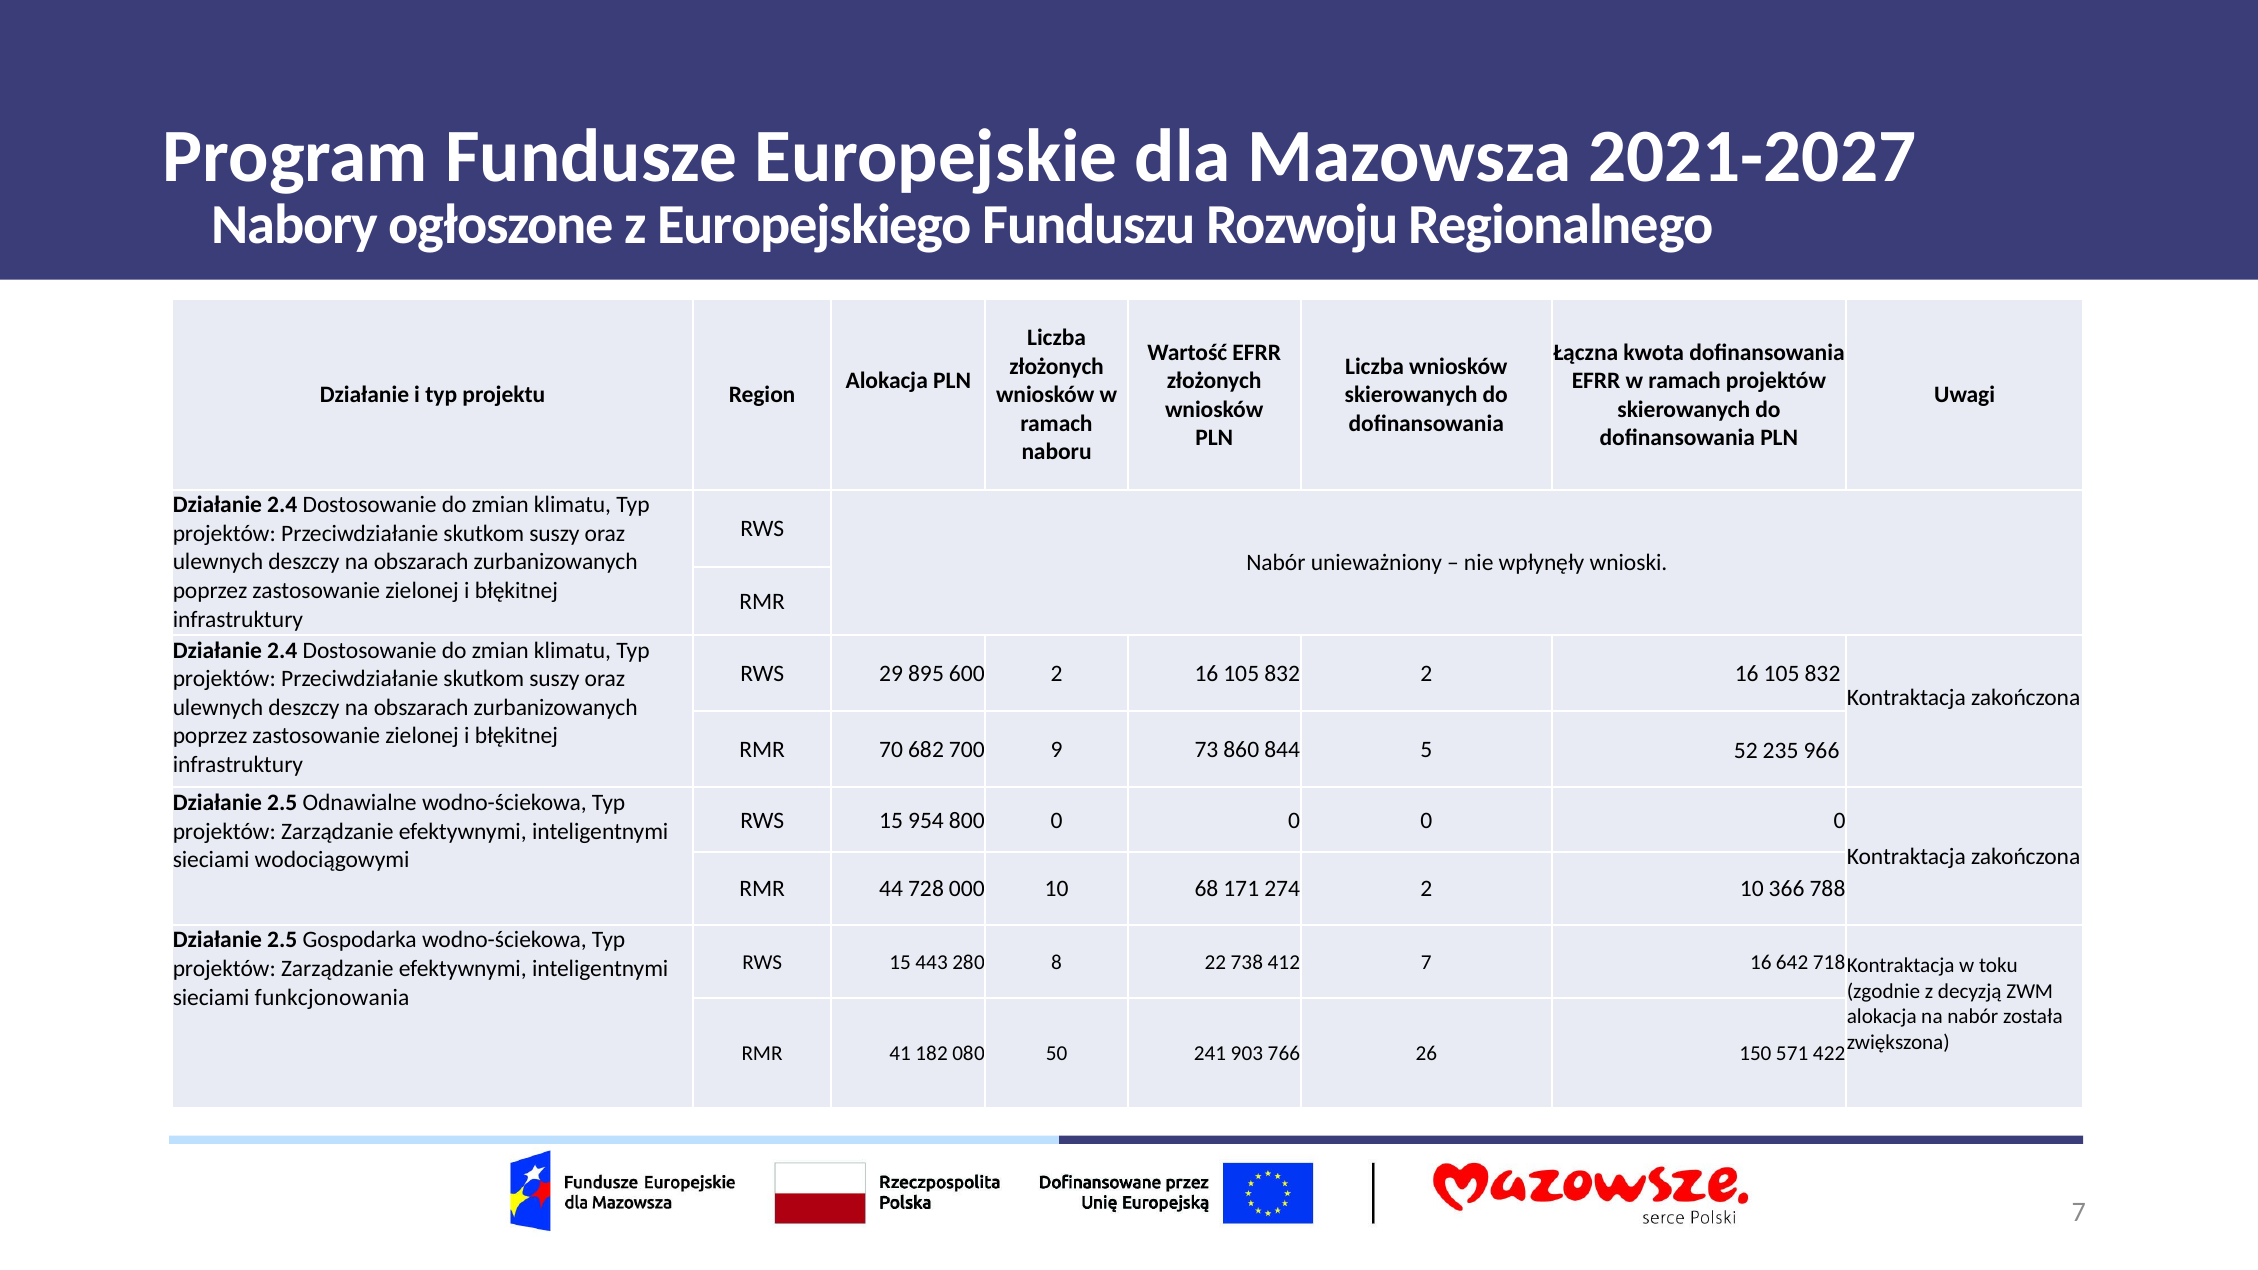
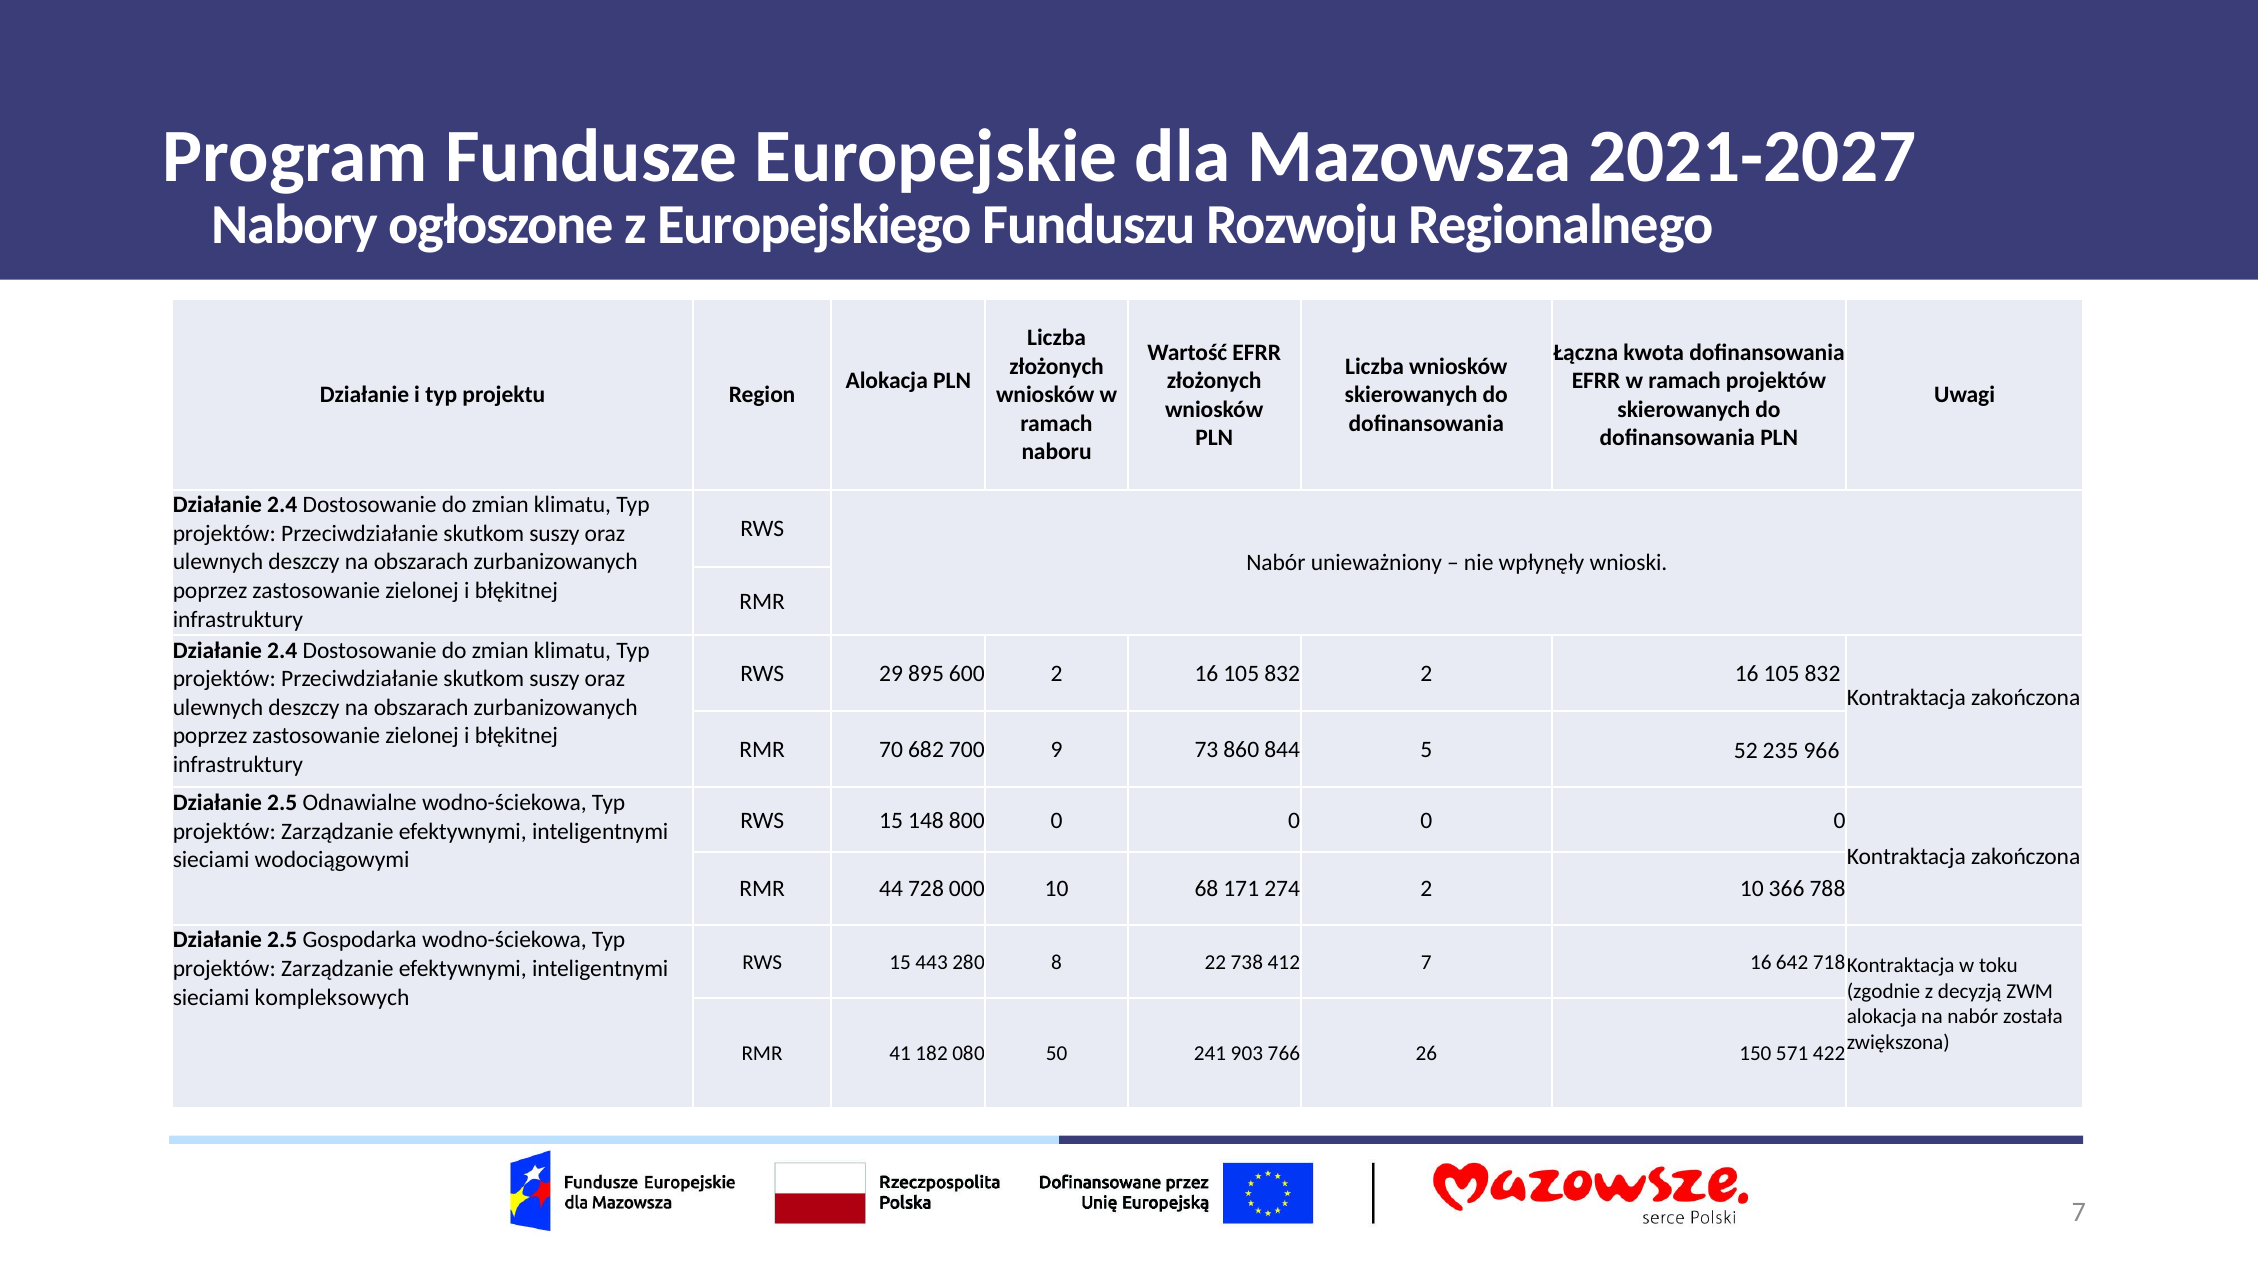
954: 954 -> 148 (926, 820)
funkcjonowania: funkcjonowania -> kompleksowych (332, 997)
